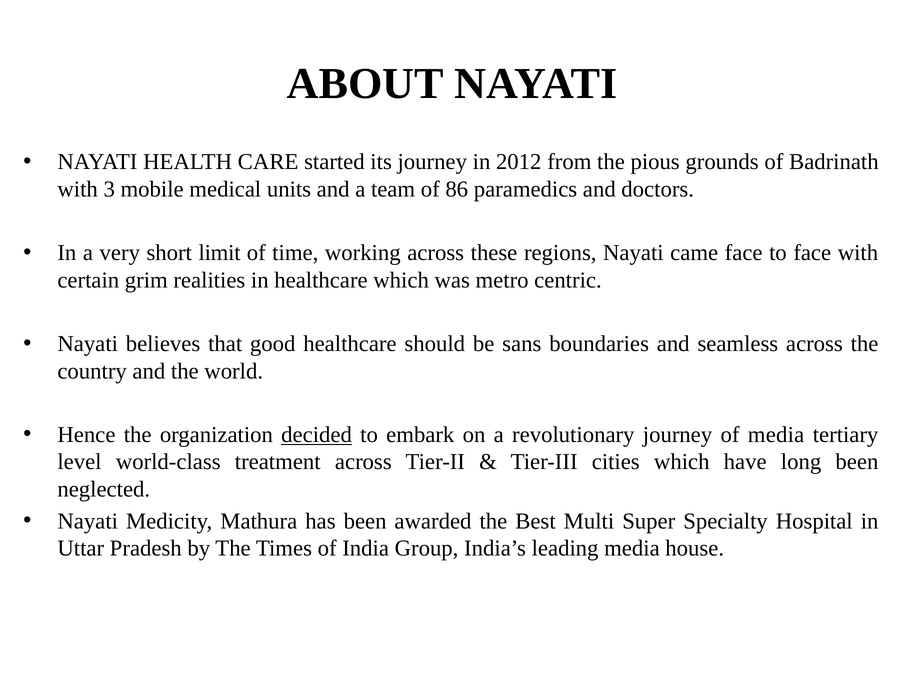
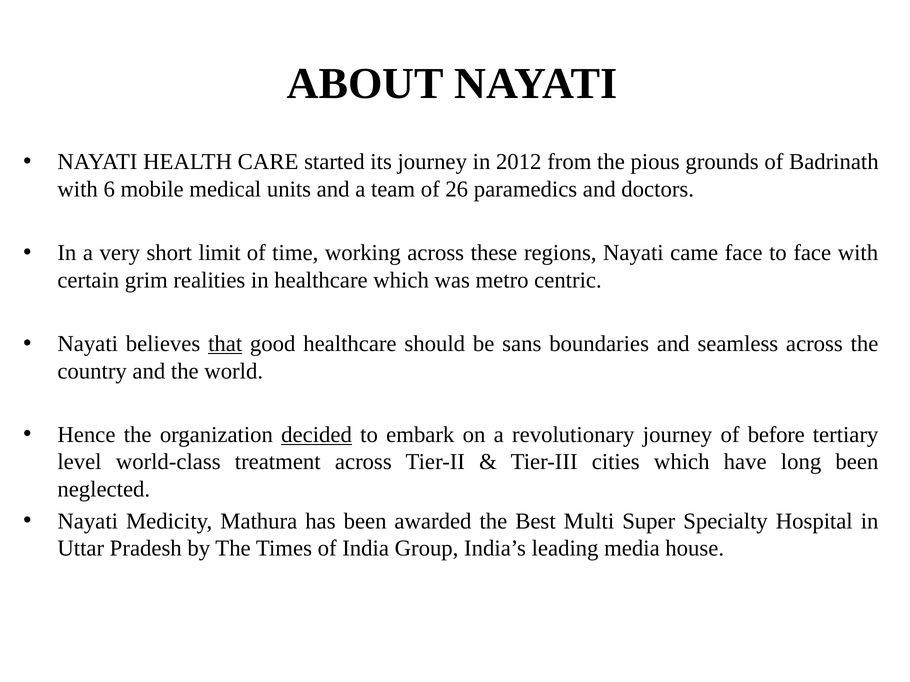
3: 3 -> 6 (109, 189)
86: 86 -> 26 (457, 189)
that underline: none -> present (225, 344)
of media: media -> before (776, 435)
